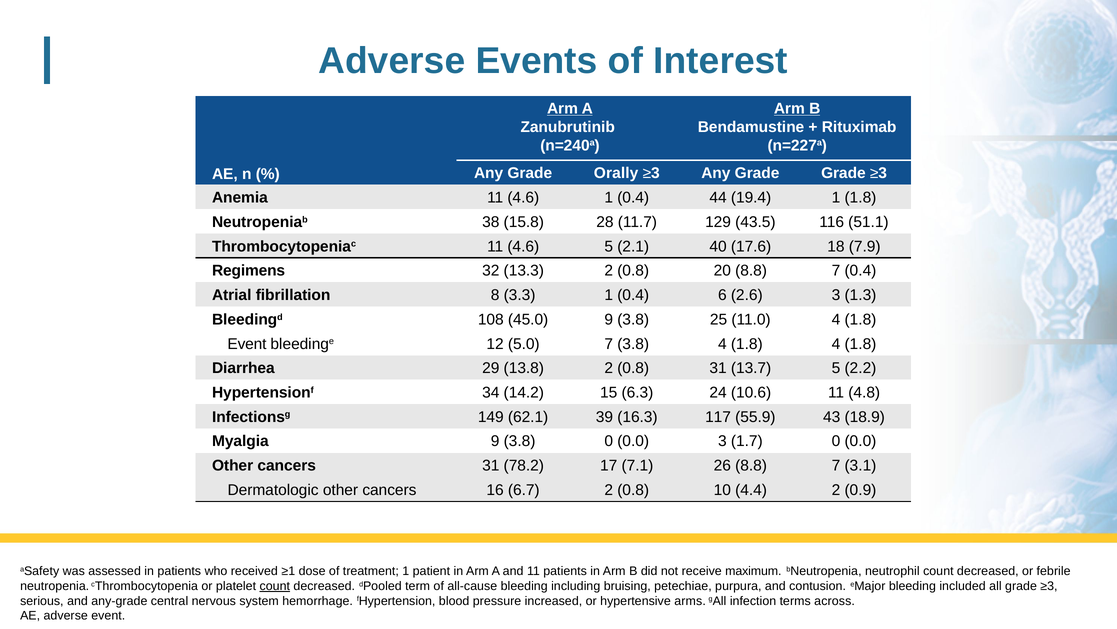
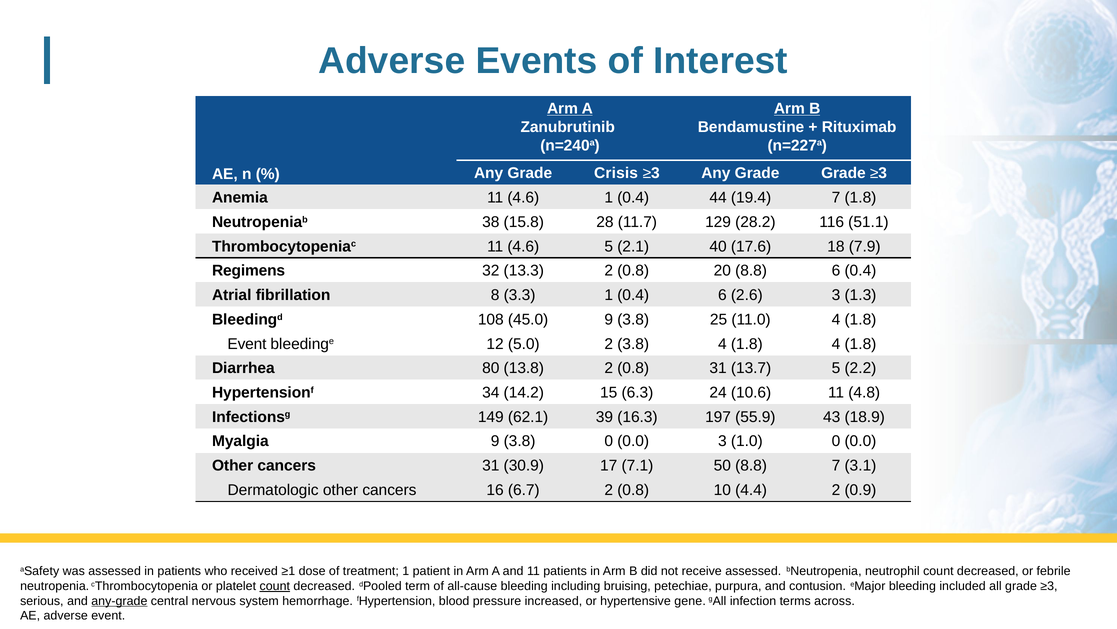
Orally: Orally -> Crisis (616, 173)
19.4 1: 1 -> 7 (836, 198)
43.5: 43.5 -> 28.2 (755, 222)
20 8.8 7: 7 -> 6 (836, 271)
5.0 7: 7 -> 2 (609, 344)
29: 29 -> 80 (491, 368)
117: 117 -> 197 (718, 417)
1.7: 1.7 -> 1.0 (747, 441)
78.2: 78.2 -> 30.9 (524, 466)
26: 26 -> 50 (722, 466)
receive maximum: maximum -> assessed (753, 571)
any-grade underline: none -> present (119, 601)
arms: arms -> gene (690, 601)
